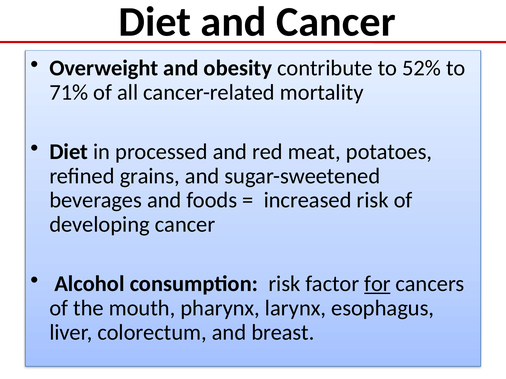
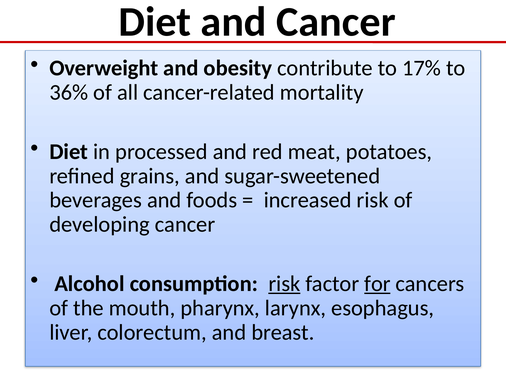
52%: 52% -> 17% (422, 68)
71%: 71% -> 36% (69, 93)
risk underline: none -> present (284, 284)
